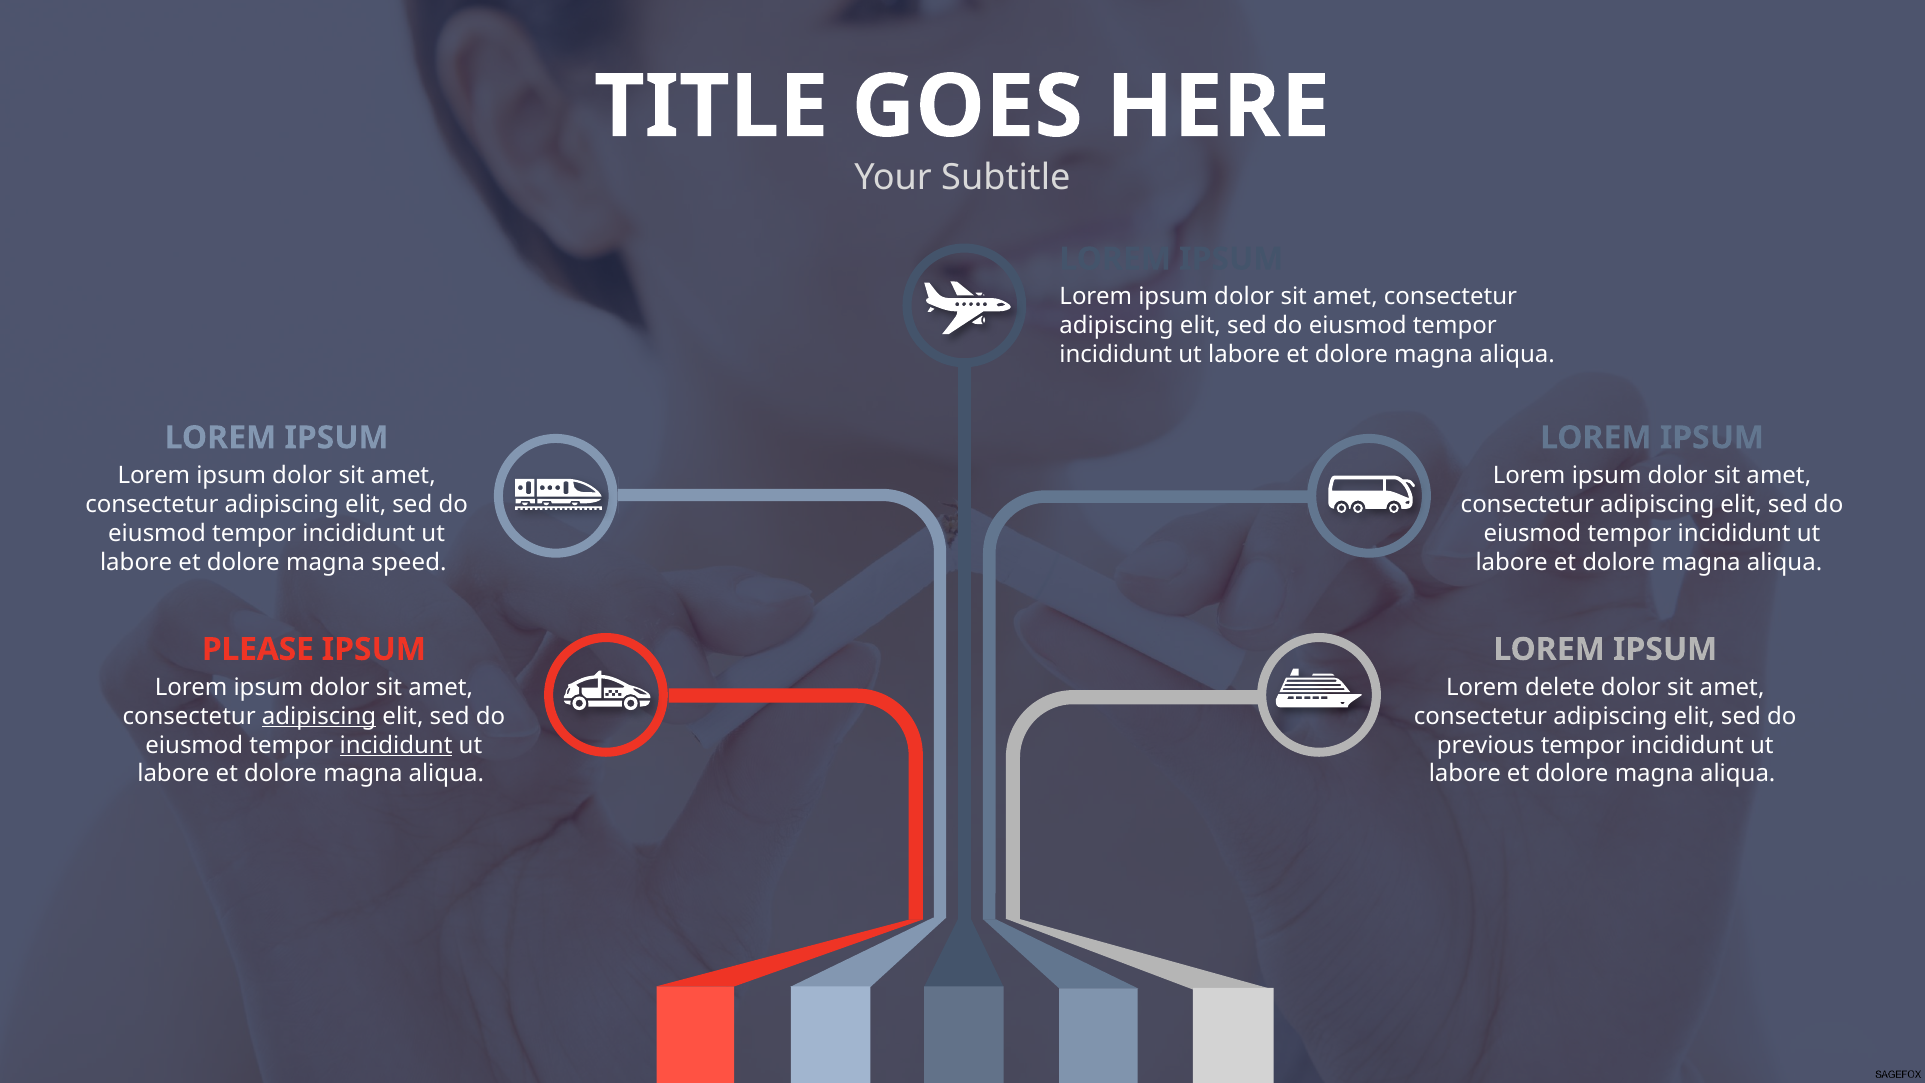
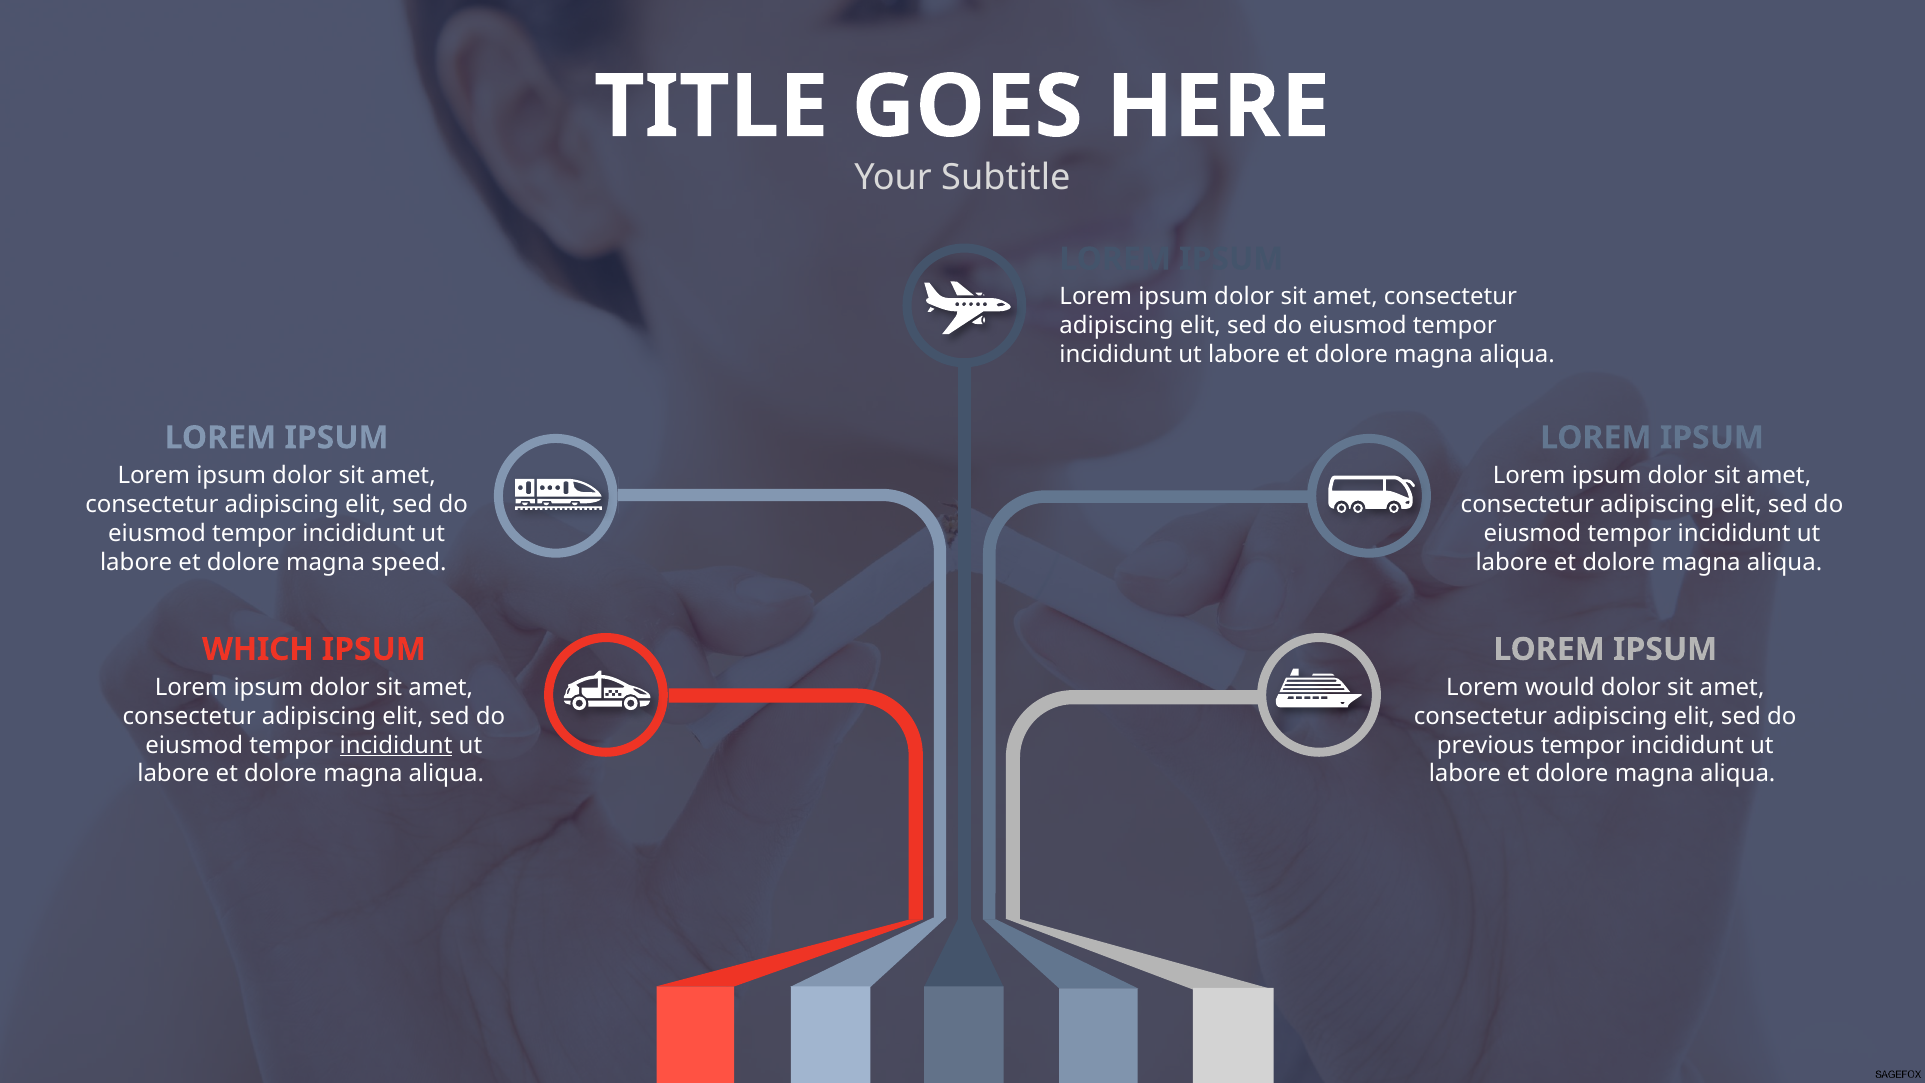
PLEASE: PLEASE -> WHICH (258, 649)
delete: delete -> would (1560, 687)
adipiscing underline: present -> none (319, 716)
